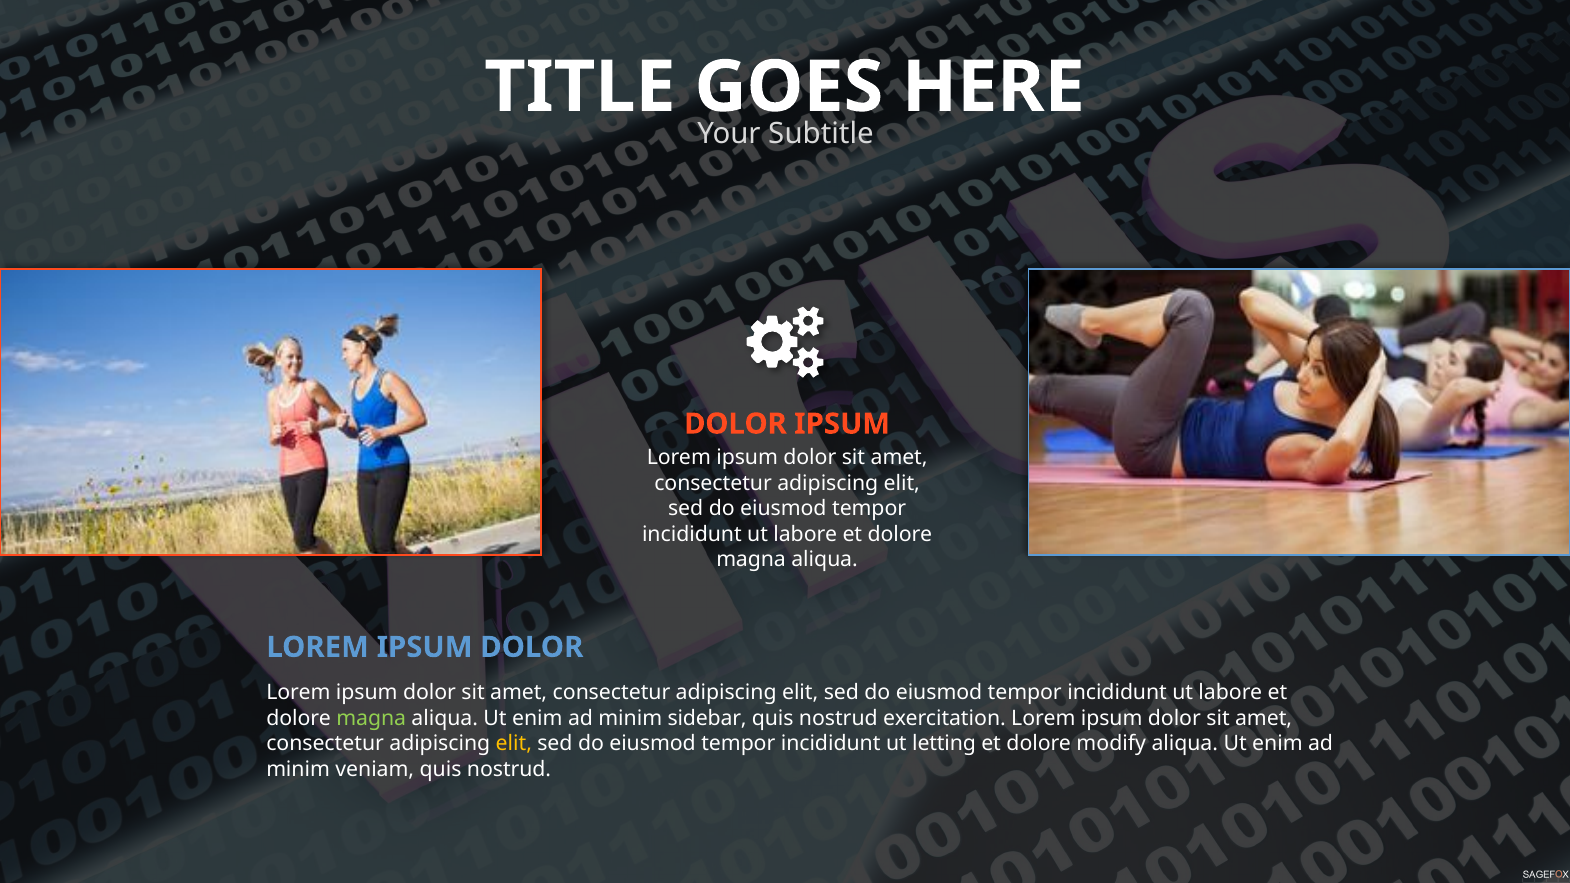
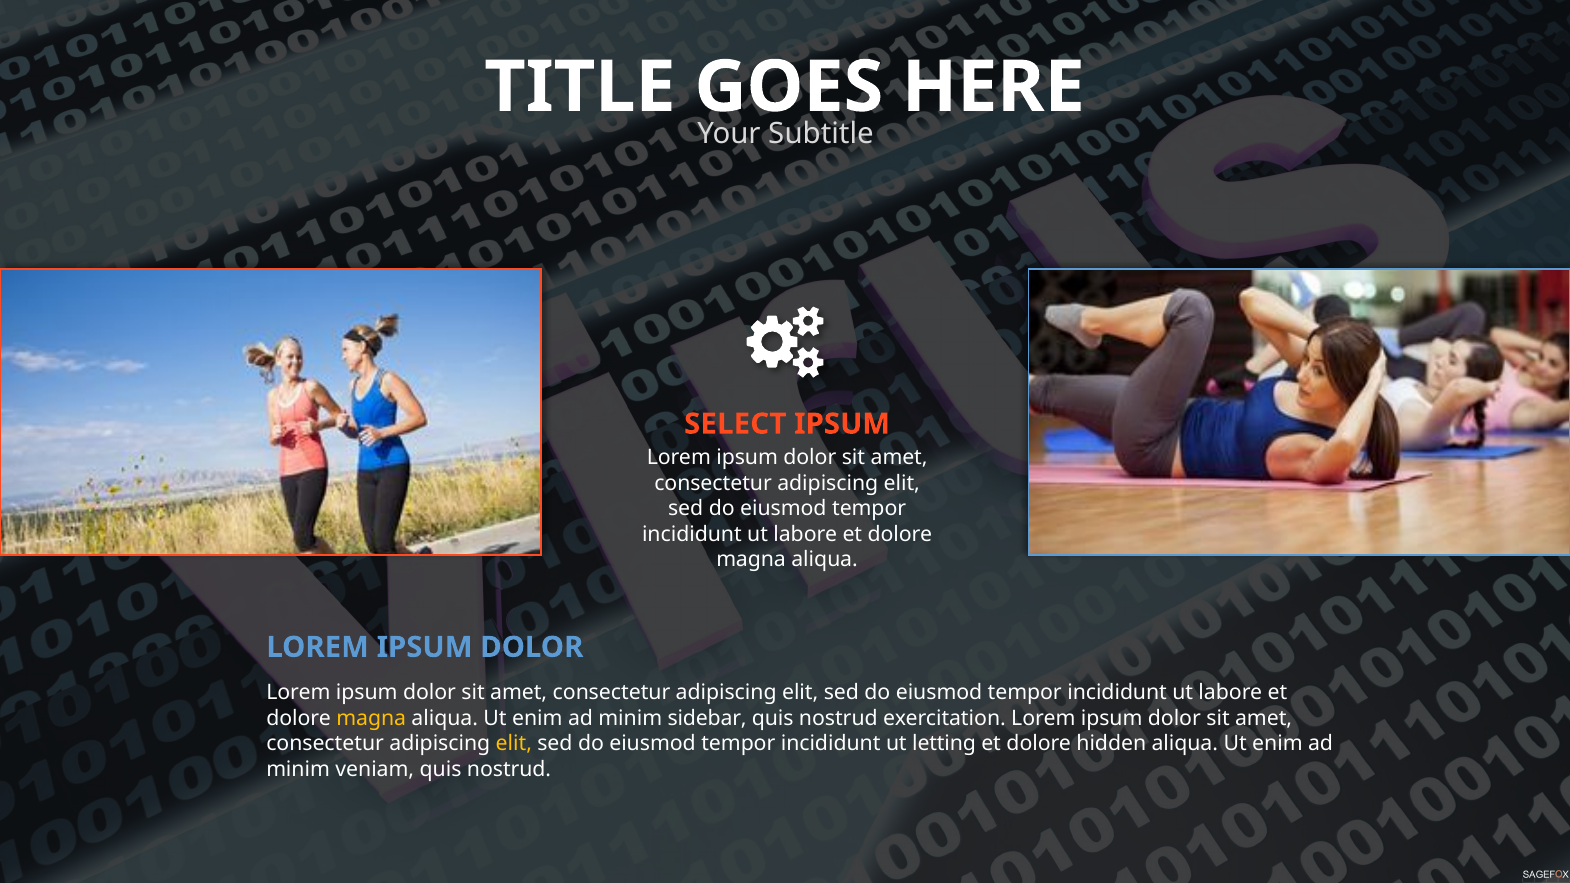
DOLOR: DOLOR -> SELECT (735, 424)
magna colour: light green -> yellow (371, 718)
modify: modify -> hidden (1111, 744)
